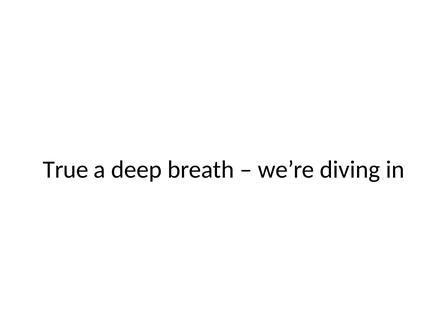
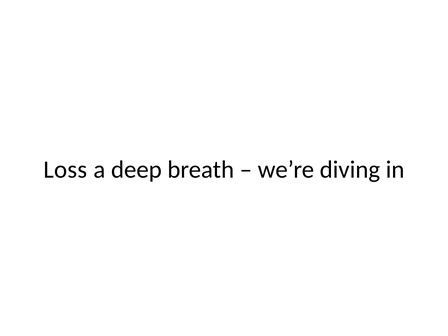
True: True -> Loss (65, 170)
